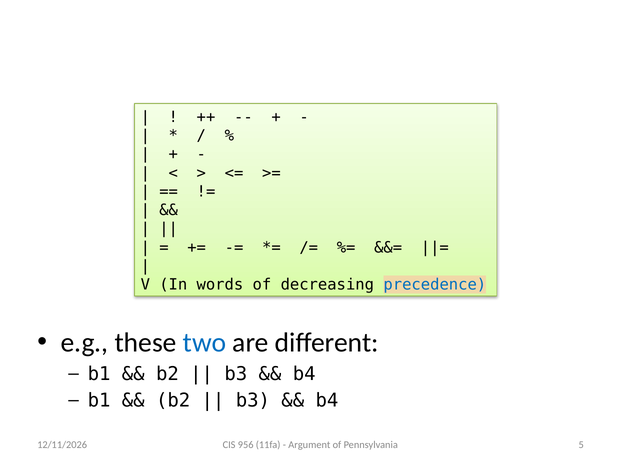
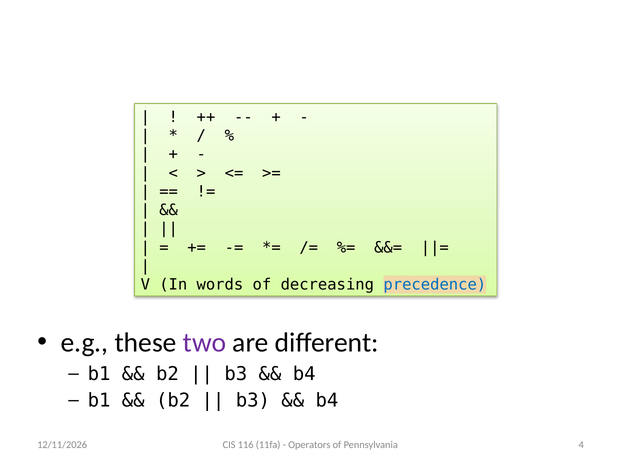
two colour: blue -> purple (205, 342)
956: 956 -> 116 (246, 445)
Argument: Argument -> Operators (309, 445)
5: 5 -> 4 (581, 445)
